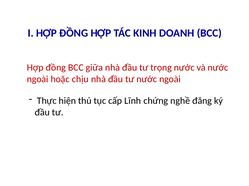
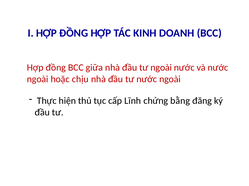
tư trọng: trọng -> ngoài (161, 68)
nghề: nghề -> bằng (180, 101)
